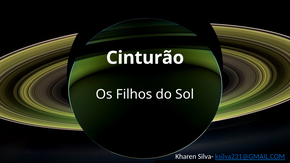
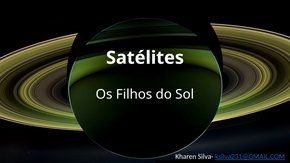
Cinturão: Cinturão -> Satélites (145, 58)
